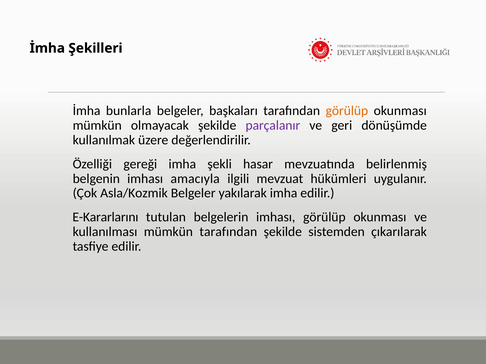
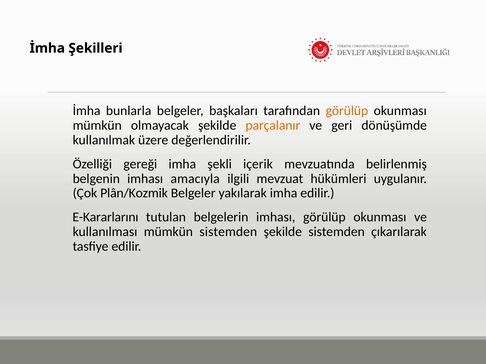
parçalanır colour: purple -> orange (273, 126)
hasar: hasar -> içerik (258, 164)
Asla/Kozmik: Asla/Kozmik -> Plân/Kozmik (134, 193)
mümkün tarafından: tarafından -> sistemden (228, 232)
